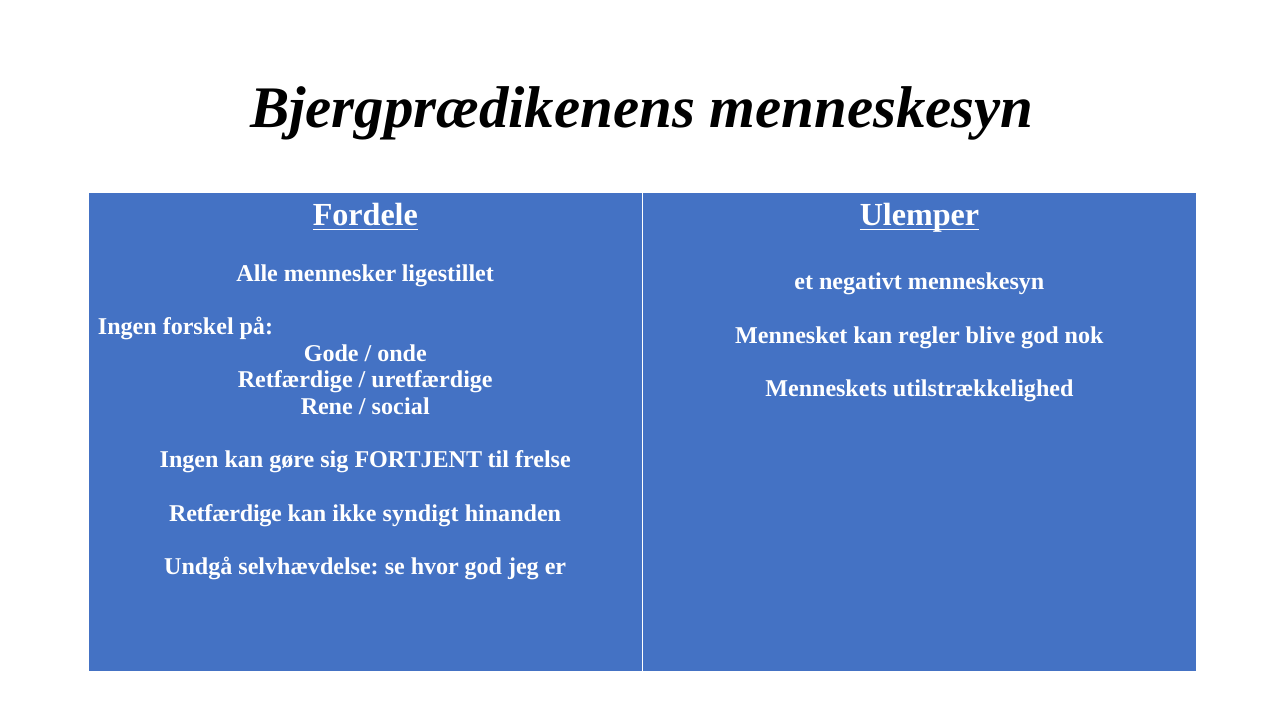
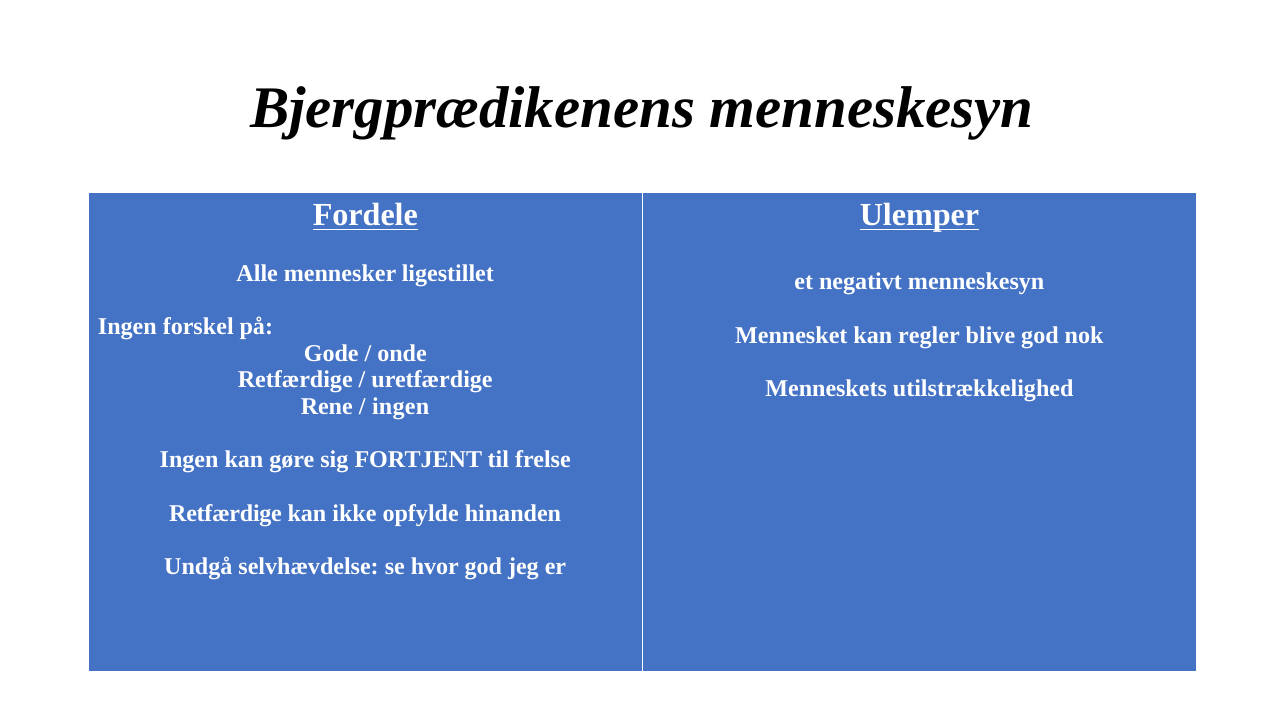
social: social -> ingen (401, 406)
syndigt: syndigt -> opfylde (421, 513)
